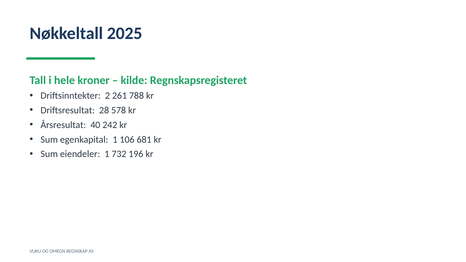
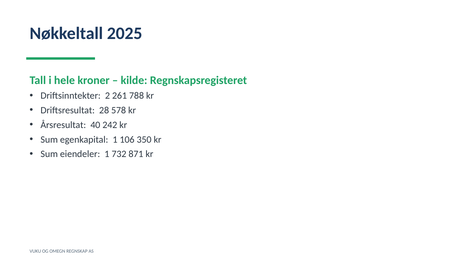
681: 681 -> 350 (144, 140)
196: 196 -> 871 (136, 154)
